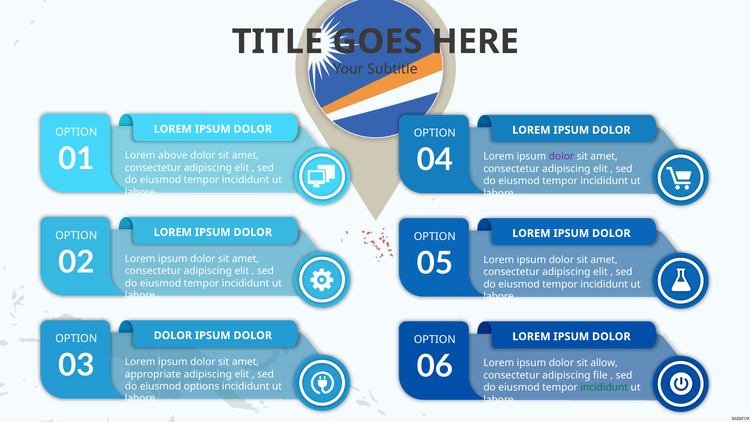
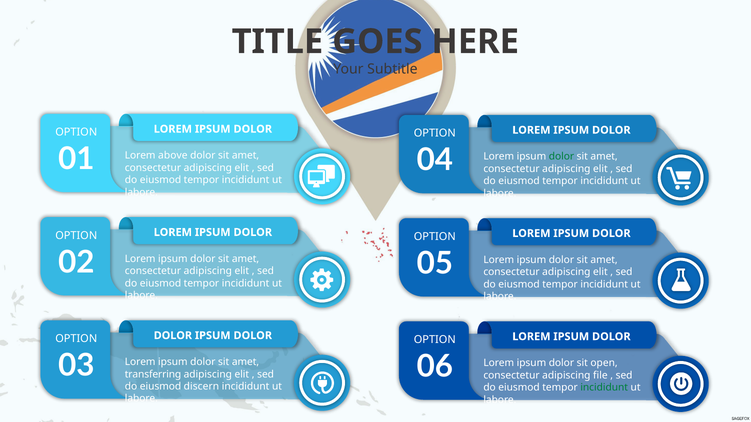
dolor colour: purple -> green (561, 157)
allow: allow -> open (604, 363)
appropriate: appropriate -> transferring (153, 375)
options: options -> discern (201, 387)
